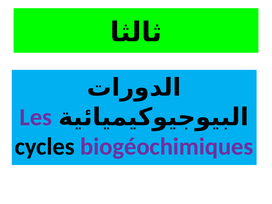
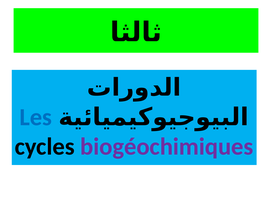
Les colour: purple -> blue (36, 117)
